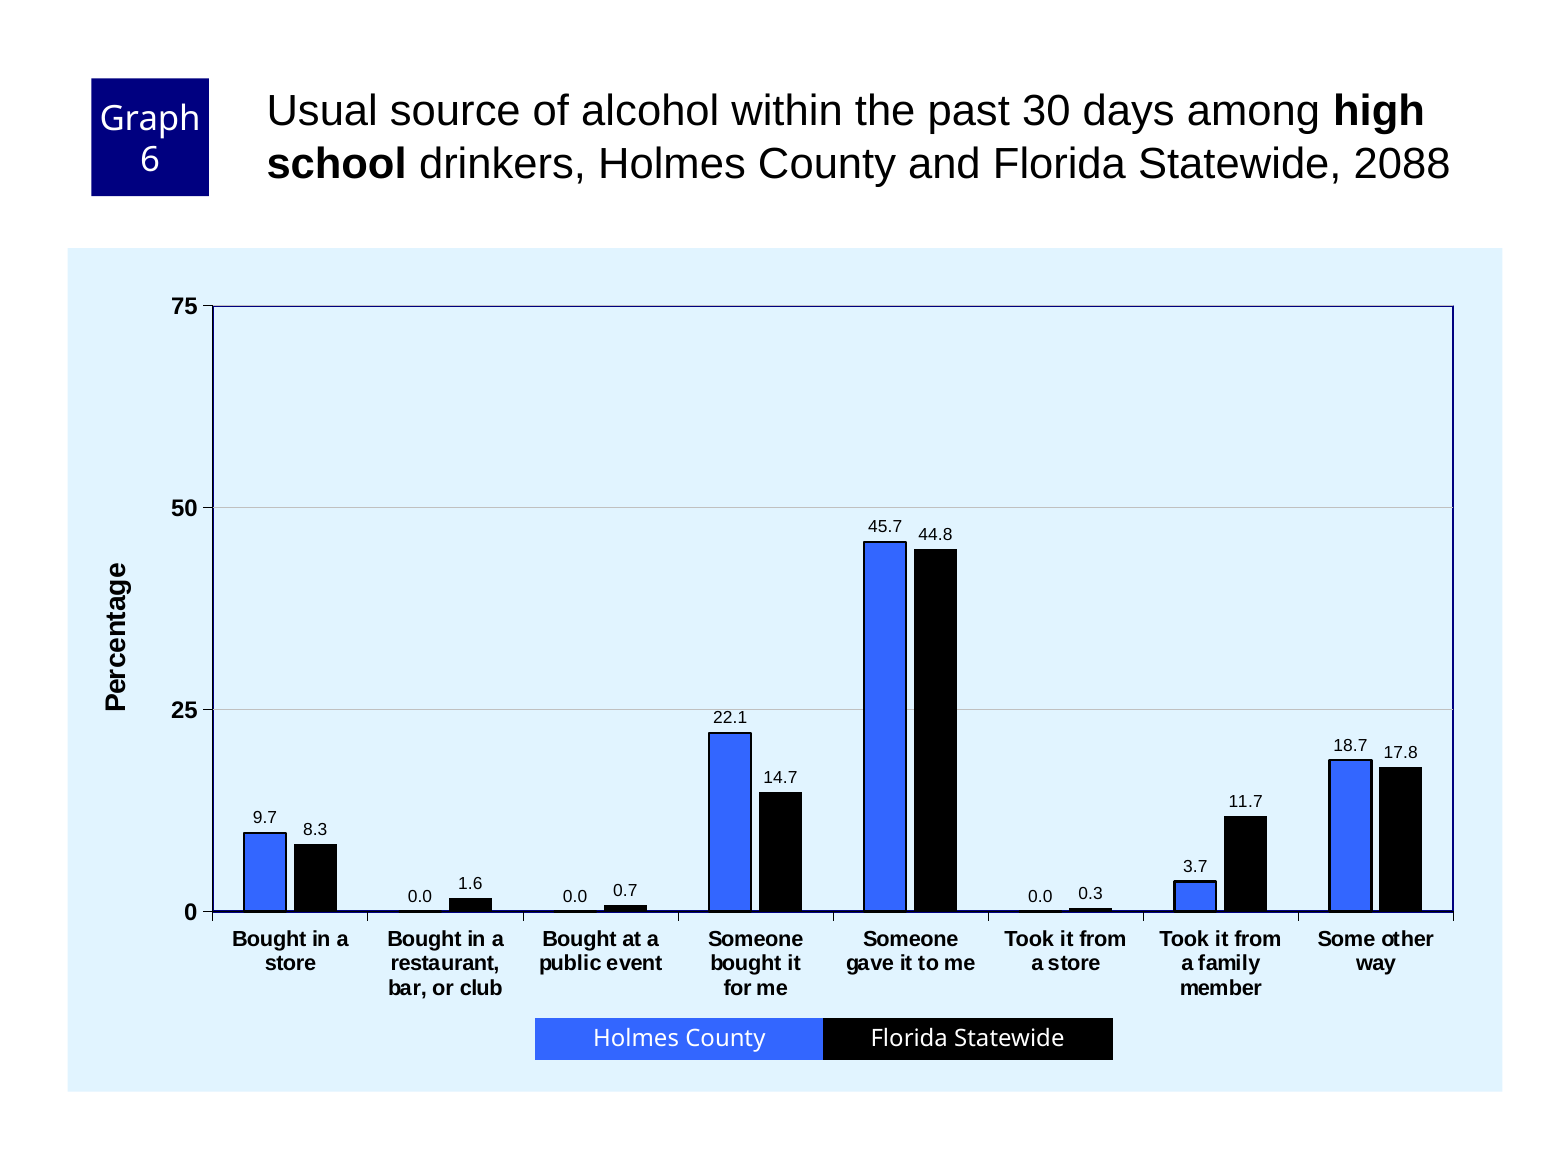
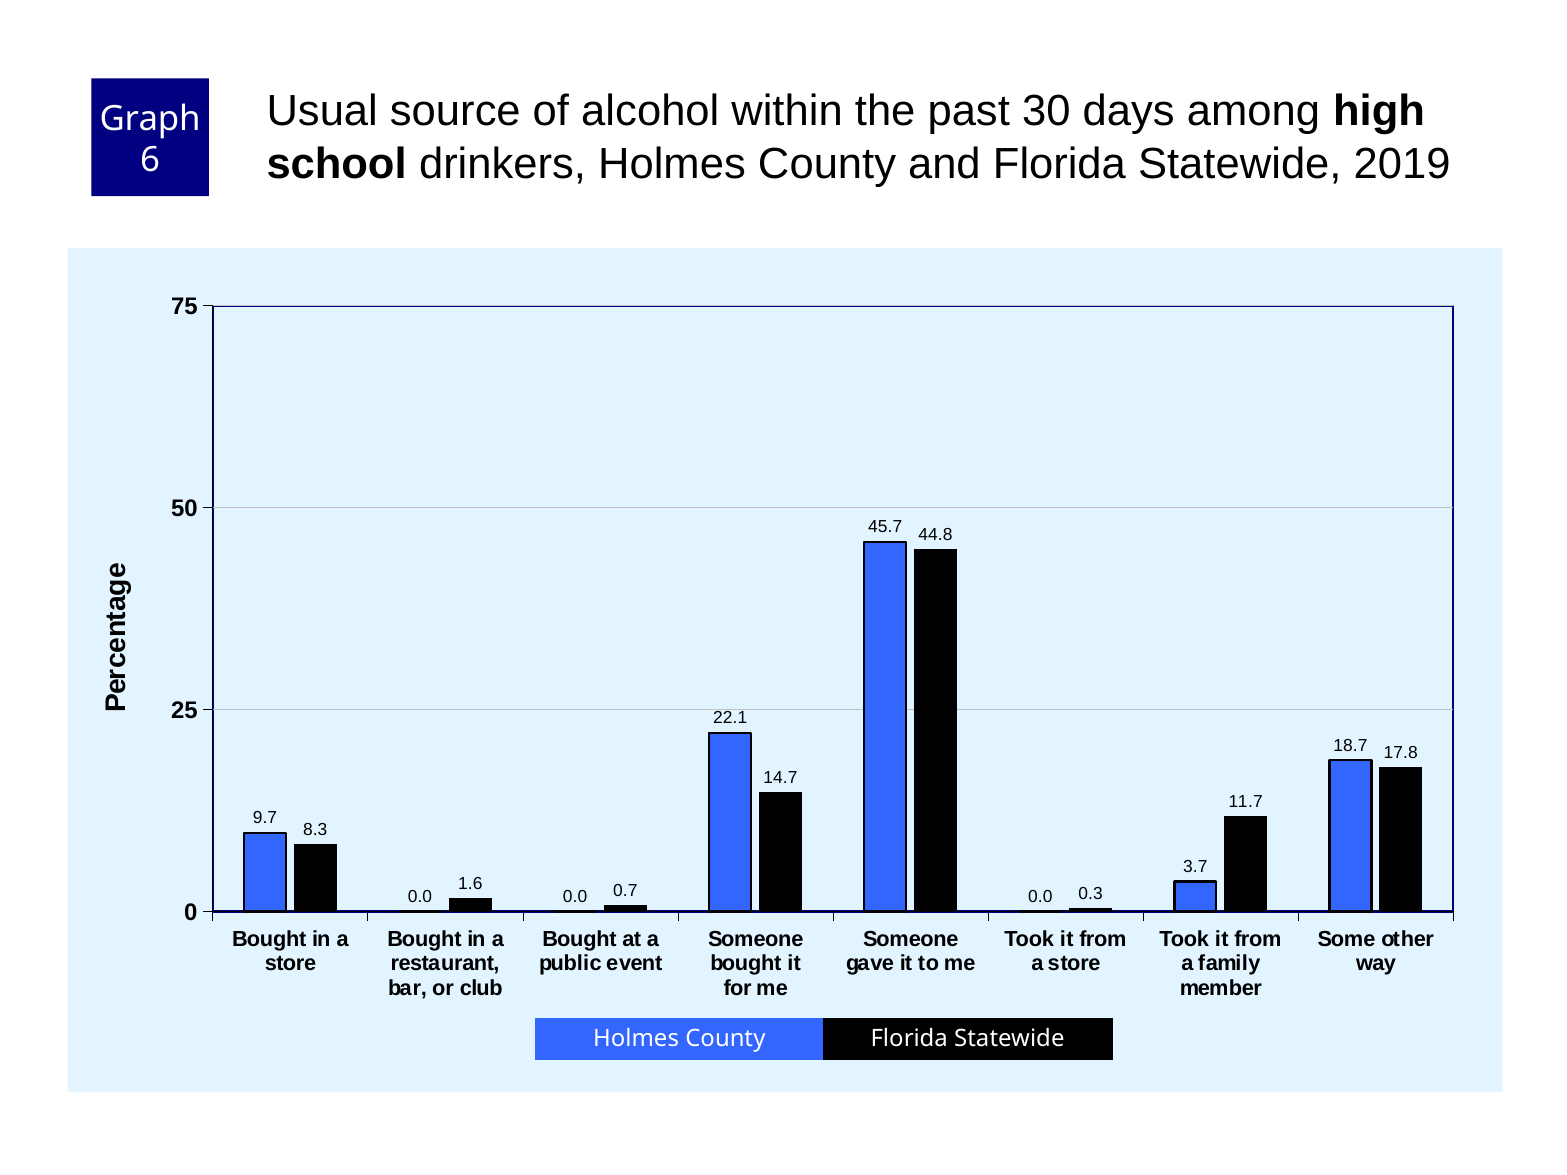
2088: 2088 -> 2019 (1402, 164)
